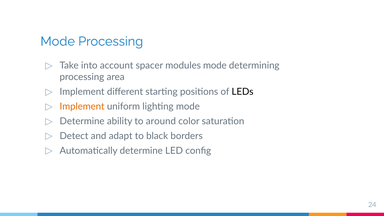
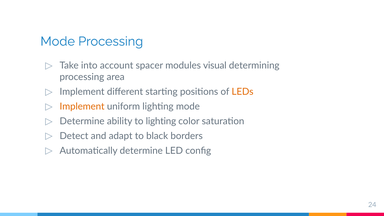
modules mode: mode -> visual (215, 66)
LEDs colour: black -> orange (243, 92)
to around: around -> lighting (161, 121)
